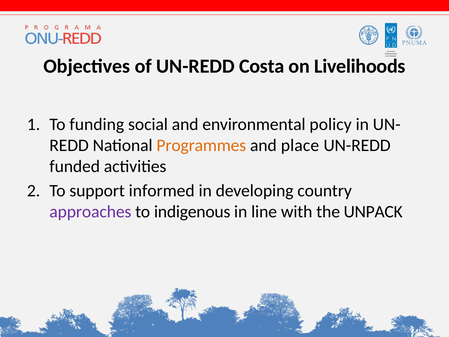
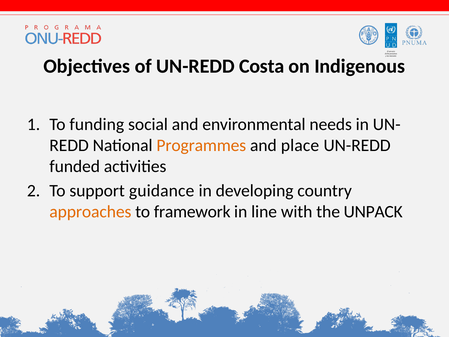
Livelihoods: Livelihoods -> Indigenous (360, 66)
policy: policy -> needs (331, 124)
informed: informed -> guidance (162, 191)
approaches colour: purple -> orange (90, 212)
indigenous: indigenous -> framework (192, 212)
